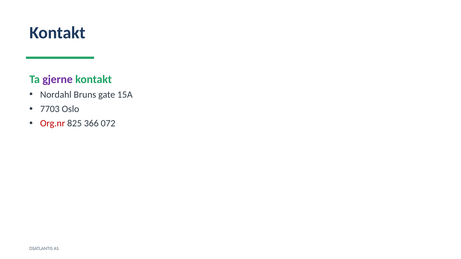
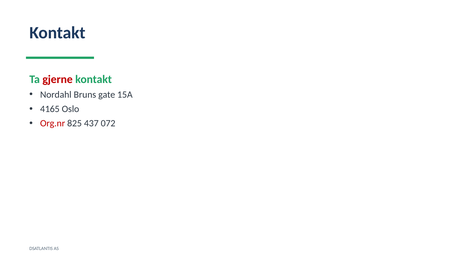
gjerne colour: purple -> red (58, 79)
7703: 7703 -> 4165 (50, 109)
366: 366 -> 437 (91, 124)
